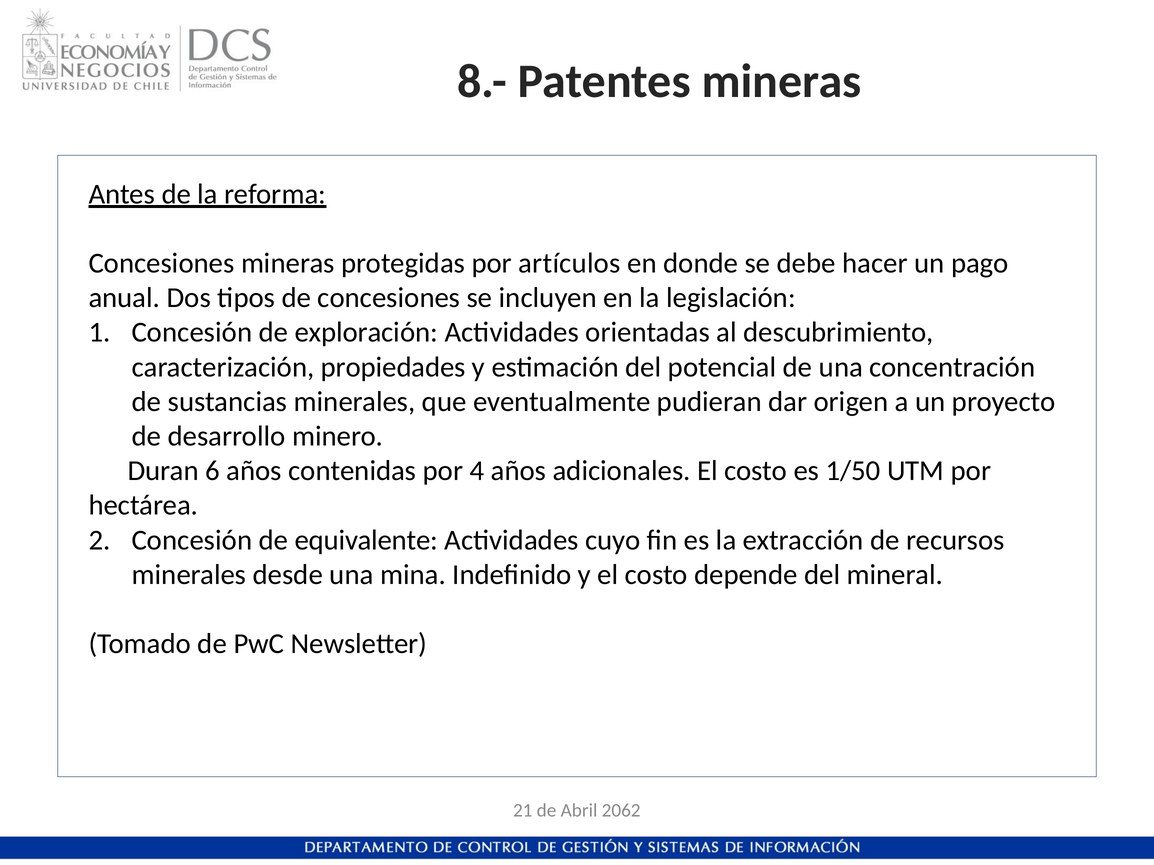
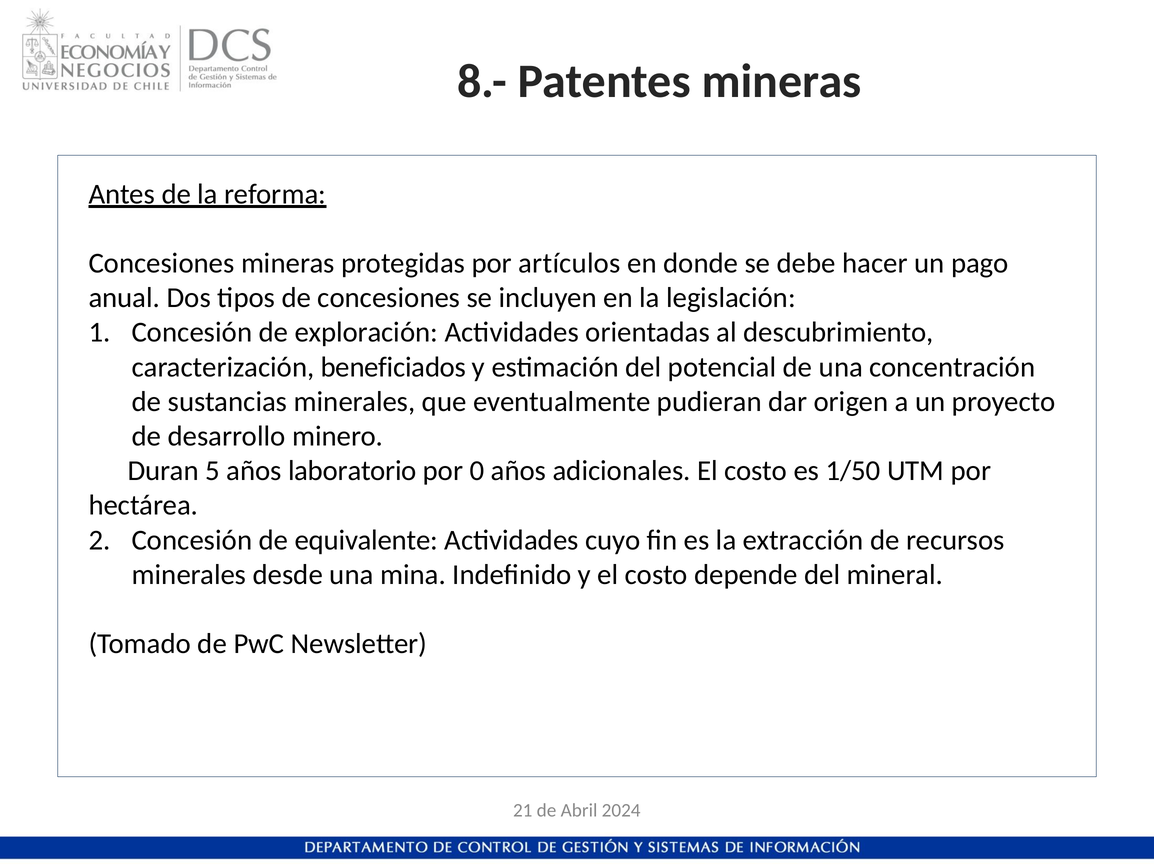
propiedades: propiedades -> beneficiados (393, 367)
6: 6 -> 5 (212, 471)
contenidas: contenidas -> laboratorio (352, 471)
4: 4 -> 0 (477, 471)
2062: 2062 -> 2024 (621, 811)
